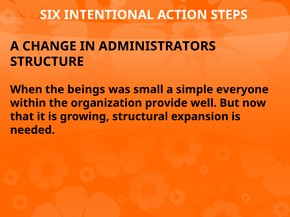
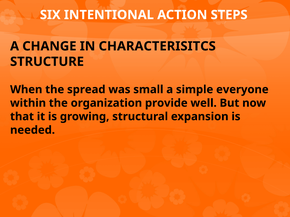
ADMINISTRATORS: ADMINISTRATORS -> CHARACTERISITCS (157, 46)
beings: beings -> spread (86, 90)
